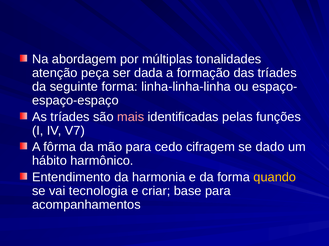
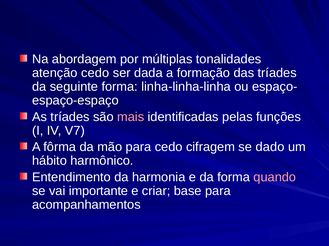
atenção peça: peça -> cedo (95, 73)
quando colour: yellow -> pink (275, 178)
tecnologia: tecnologia -> importante (98, 191)
